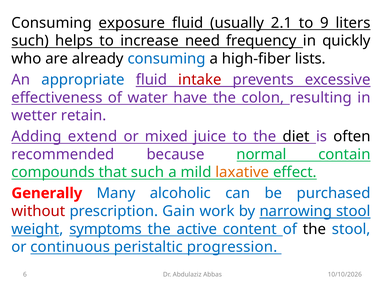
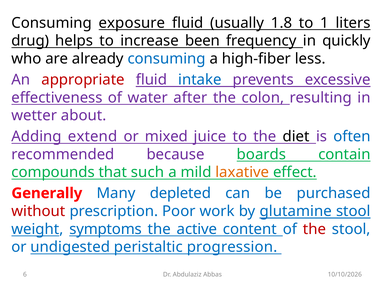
2.1: 2.1 -> 1.8 (282, 23)
9: 9 -> 1 (324, 23)
such: such -> drug (30, 41)
need: need -> been (203, 41)
lists: lists -> less (310, 59)
appropriate colour: blue -> red (83, 80)
intake colour: red -> blue (200, 80)
have: have -> after (190, 98)
retain: retain -> about (84, 116)
often colour: black -> blue (352, 137)
normal: normal -> boards (261, 155)
alcoholic: alcoholic -> depleted (180, 194)
Gain: Gain -> Poor (179, 212)
narrowing: narrowing -> glutamine (296, 212)
the colour: black -> red (314, 230)
continuous: continuous -> undigested (70, 248)
